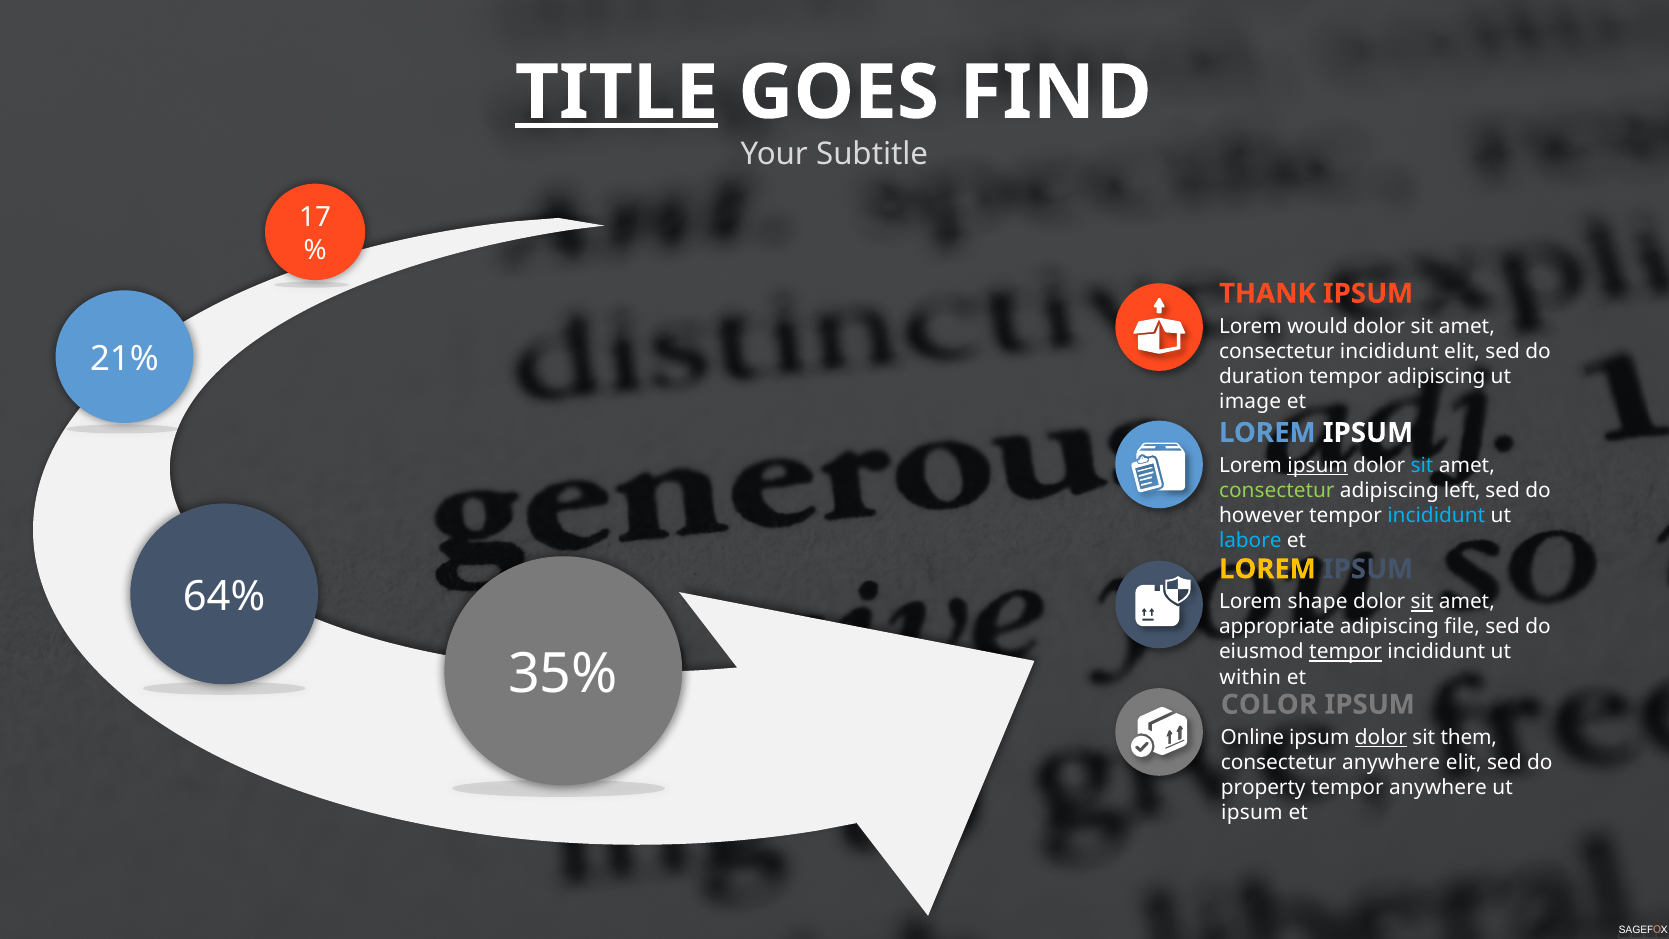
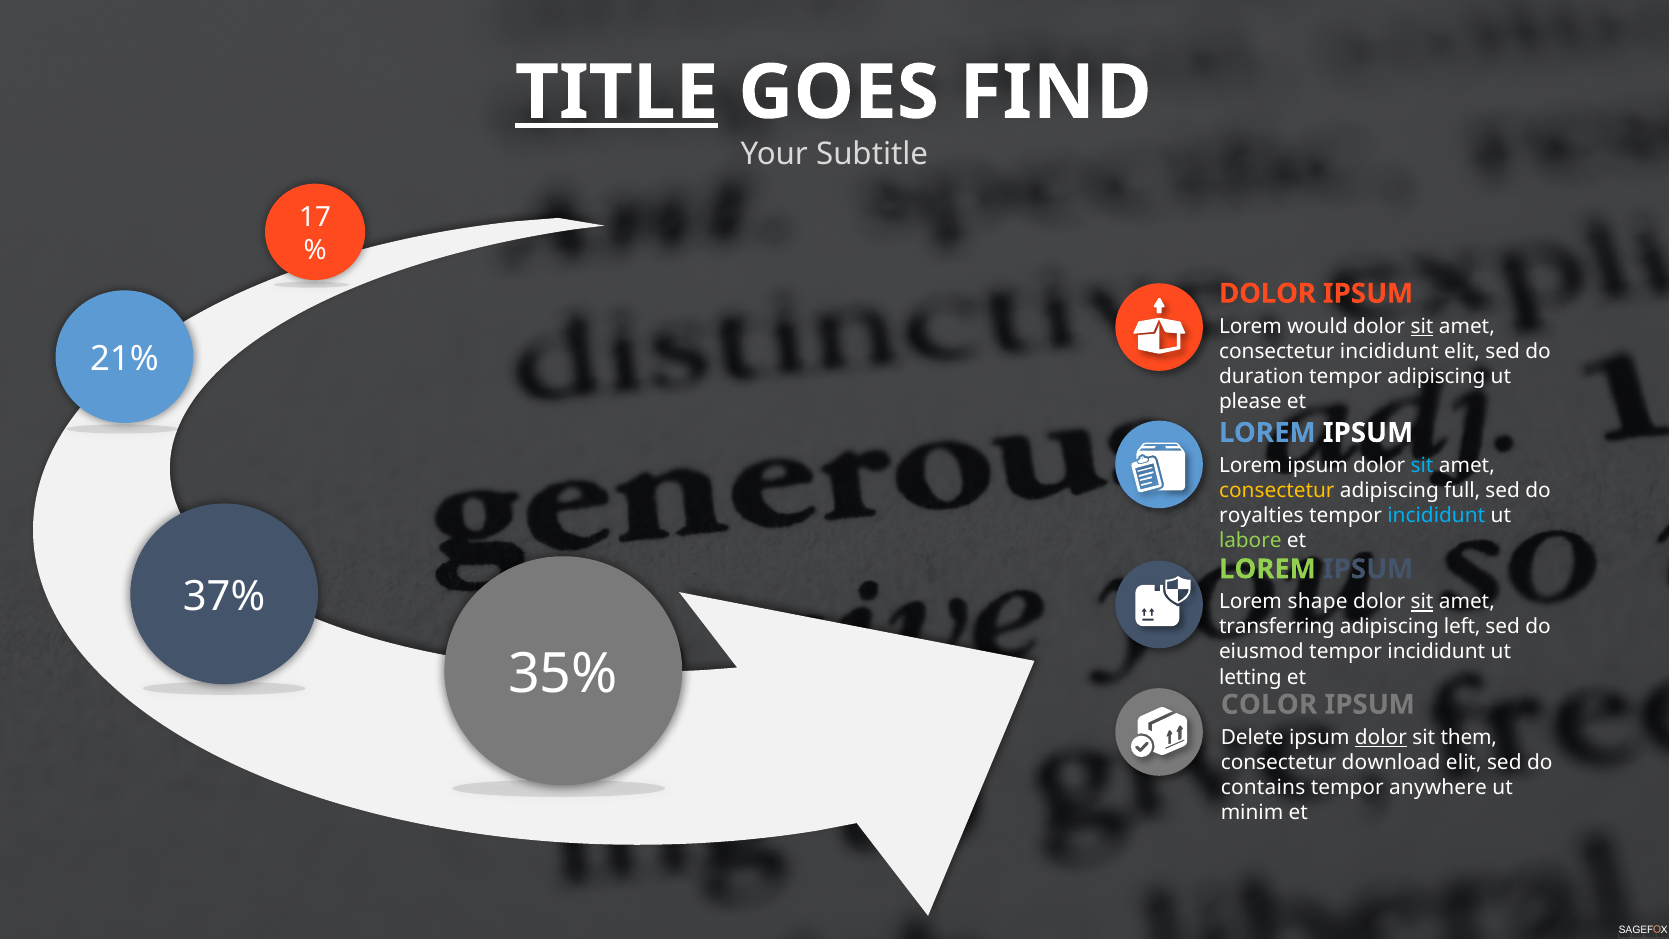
THANK: THANK -> DOLOR (1268, 294)
sit underline: none -> present (1422, 326)
image: image -> please (1250, 402)
ipsum underline: present -> none (1318, 466)
consectetur colour: light green -> yellow (1277, 491)
left: left -> full (1462, 491)
however: however -> royalties (1261, 516)
labore colour: light blue -> light green (1250, 541)
LOREM colour: yellow -> light green (1267, 569)
64%: 64% -> 37% (224, 597)
appropriate: appropriate -> transferring (1277, 627)
file: file -> left (1462, 627)
tempor underline: present -> none (1346, 652)
within: within -> letting (1250, 677)
Online: Online -> Delete (1252, 737)
consectetur anywhere: anywhere -> download (1391, 762)
property: property -> contains (1263, 787)
ipsum: ipsum -> minim (1252, 812)
